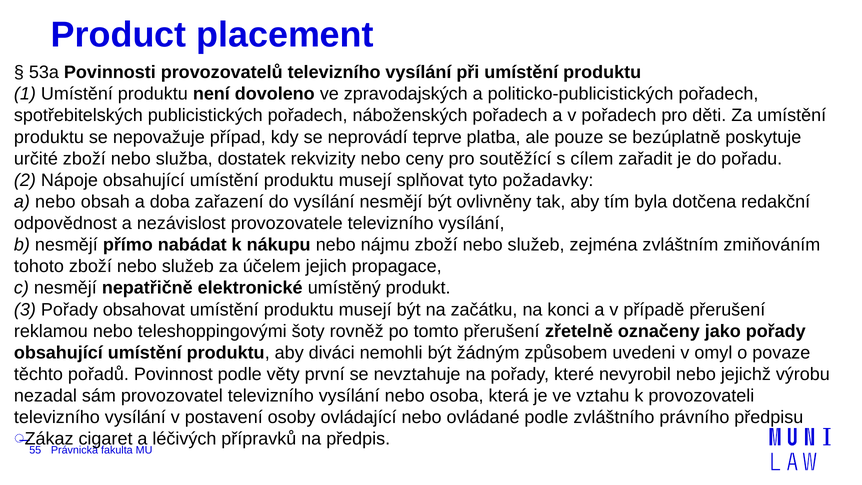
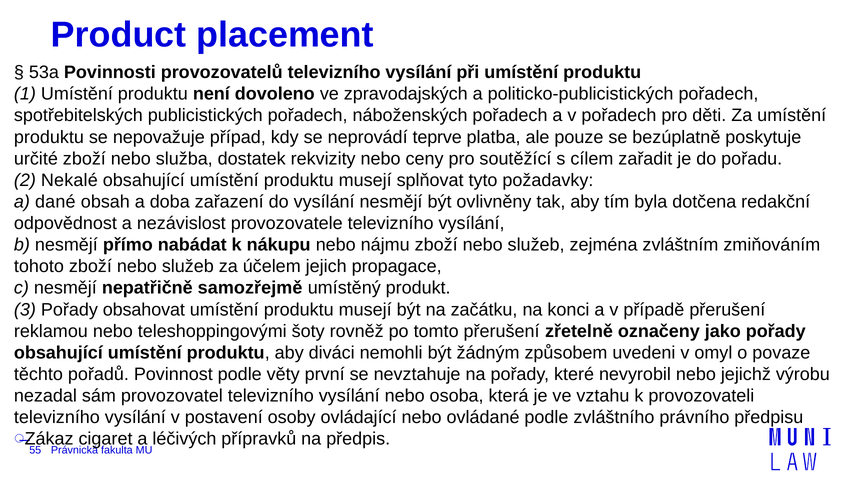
Nápoje: Nápoje -> Nekalé (69, 180)
a nebo: nebo -> dané (55, 202)
elektronické: elektronické -> samozřejmě (250, 288)
